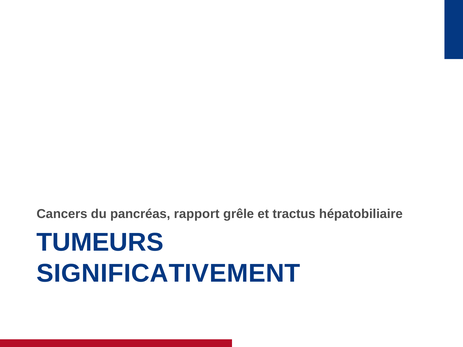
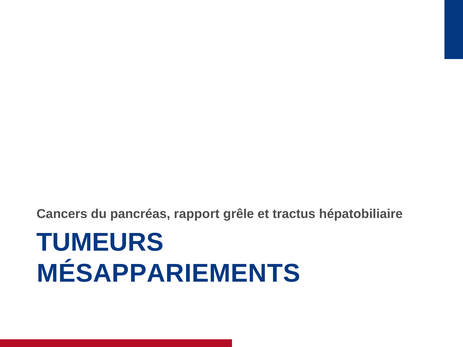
SIGNIFICATIVEMENT: SIGNIFICATIVEMENT -> MÉSAPPARIEMENTS (168, 274)
